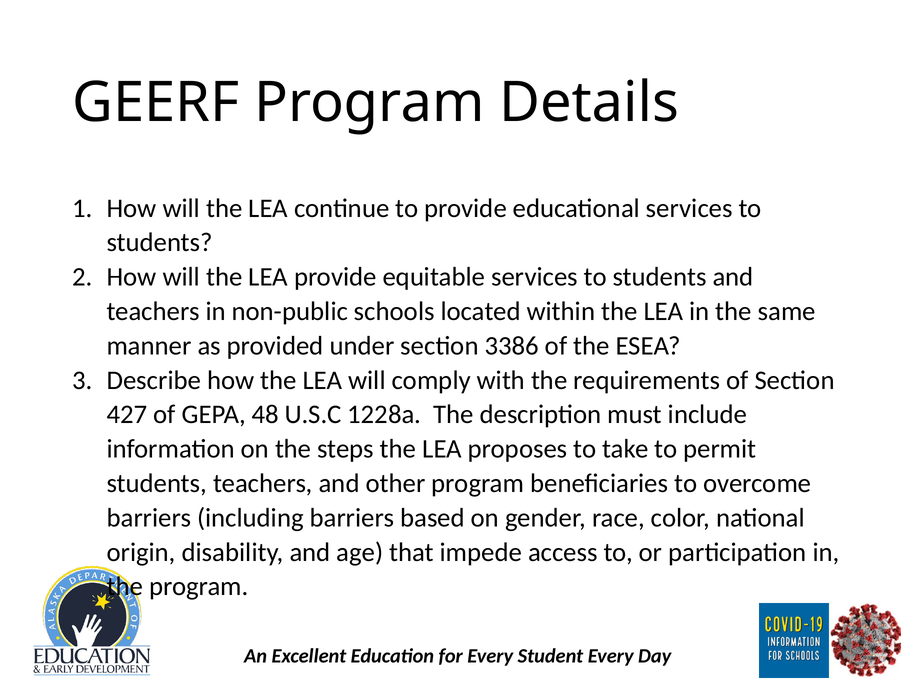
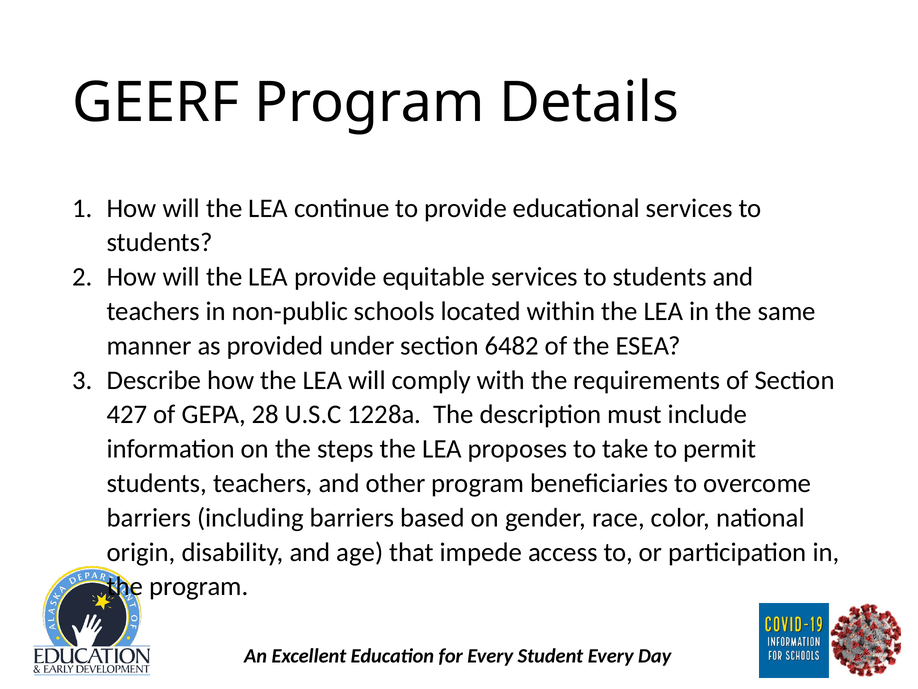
3386: 3386 -> 6482 (512, 346)
48: 48 -> 28 (265, 414)
